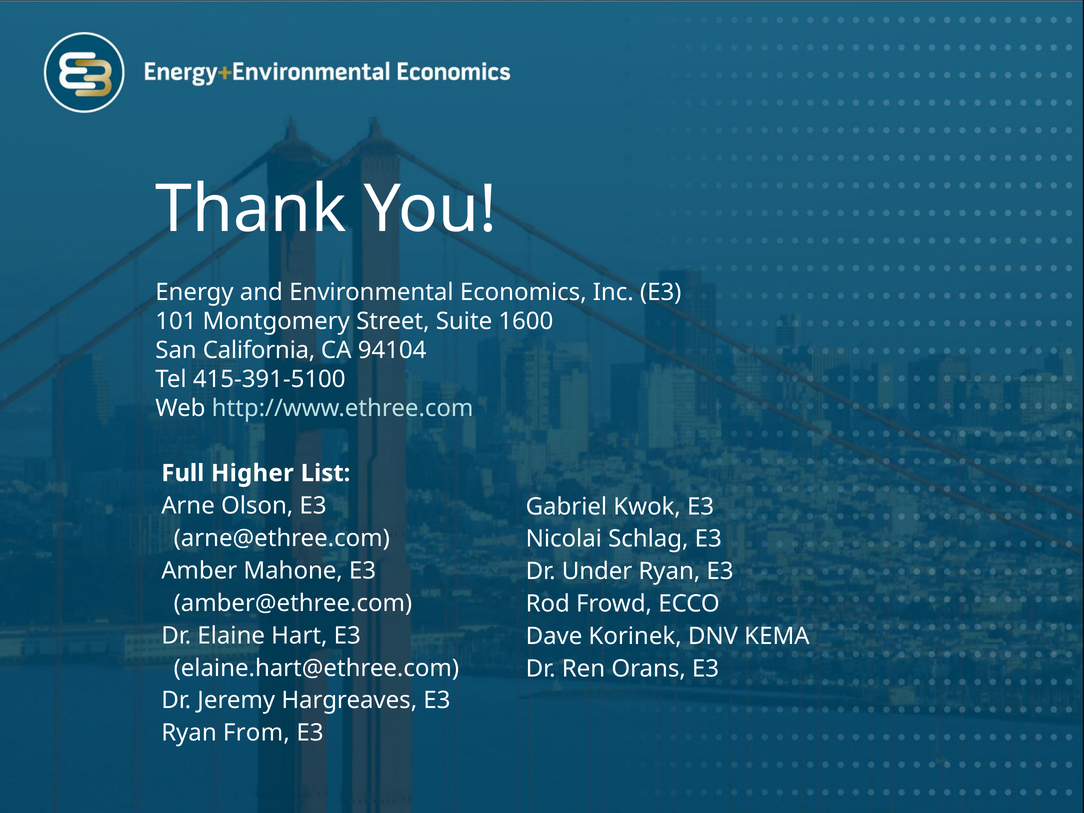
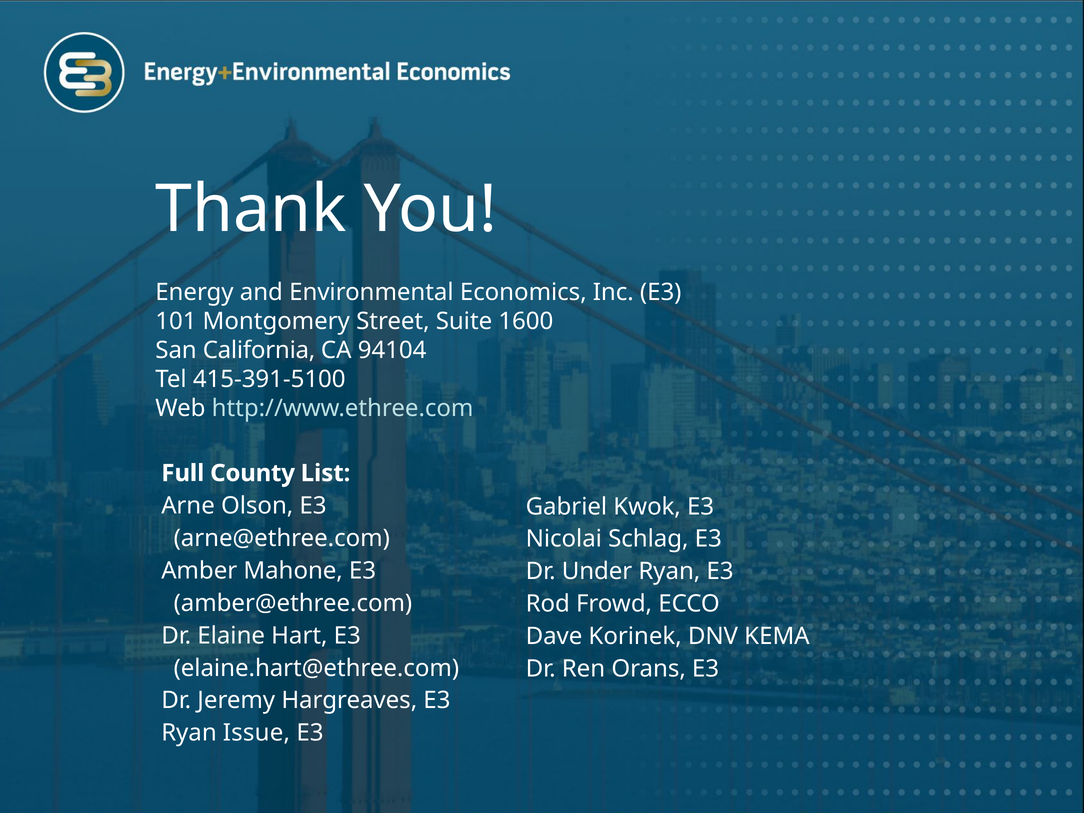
Higher: Higher -> County (253, 473)
From: From -> Issue (256, 733)
